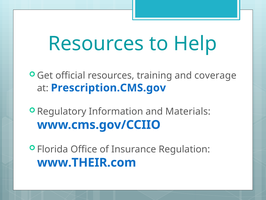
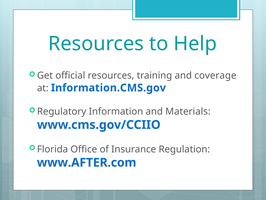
Prescription.CMS.gov: Prescription.CMS.gov -> Information.CMS.gov (108, 88)
www.THEIR.com: www.THEIR.com -> www.AFTER.com (87, 162)
